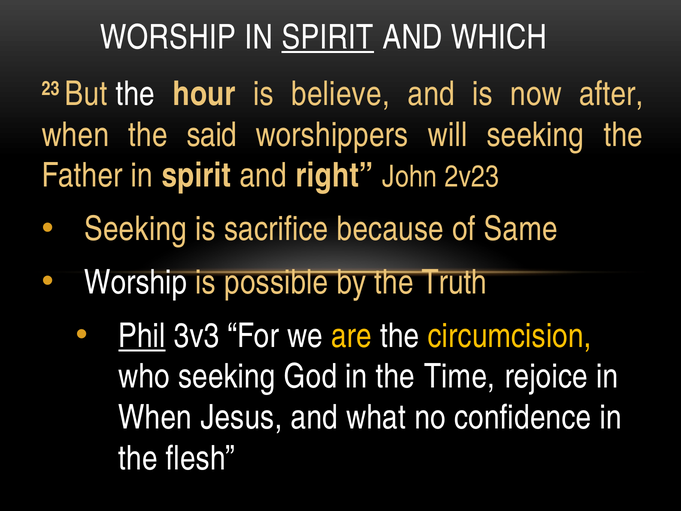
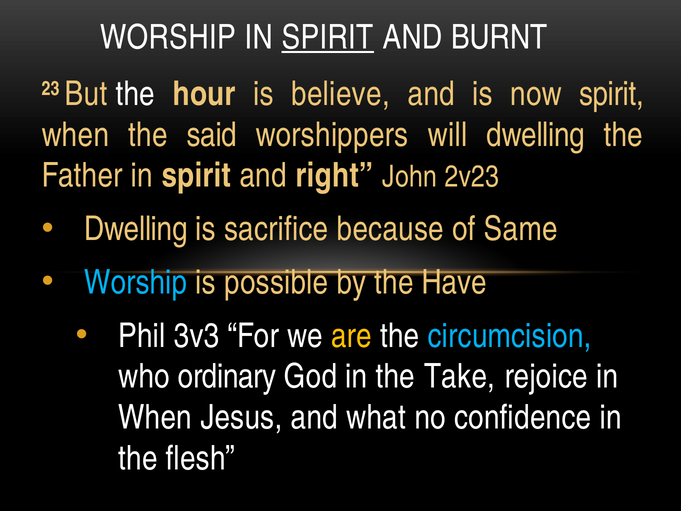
WHICH: WHICH -> BURNT (499, 38)
now after: after -> spirit (611, 94)
will seeking: seeking -> dwelling (536, 135)
Seeking: Seeking -> Dwelling (136, 229)
Worship colour: white -> light blue (136, 282)
Truth: Truth -> Have (454, 282)
Phil underline: present -> none (142, 336)
circumcision colour: yellow -> light blue (510, 336)
who seeking: seeking -> ordinary (227, 377)
Time: Time -> Take (460, 377)
